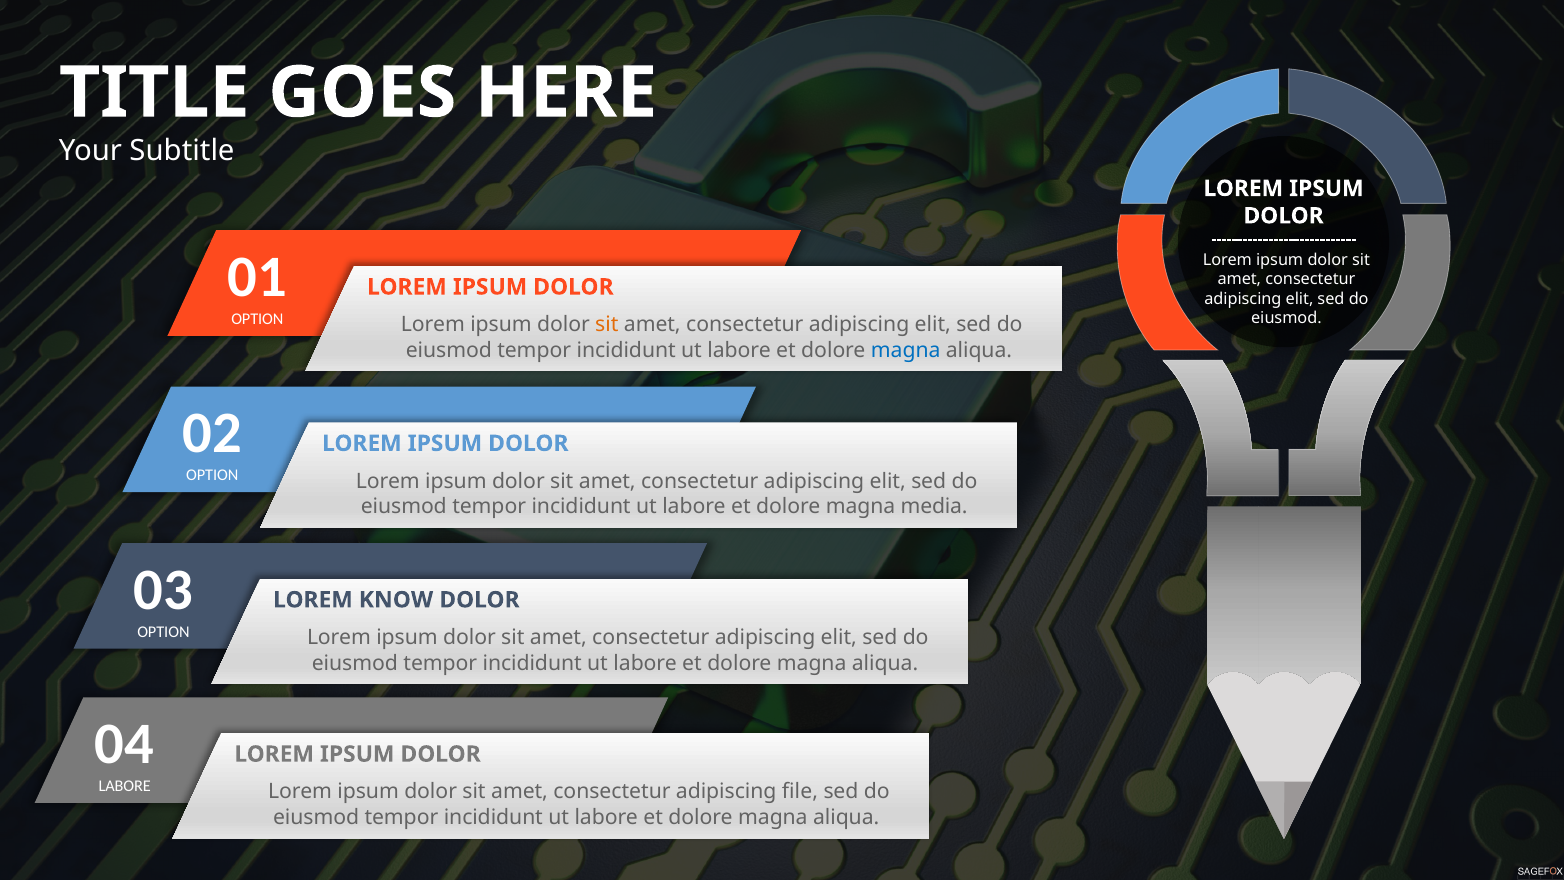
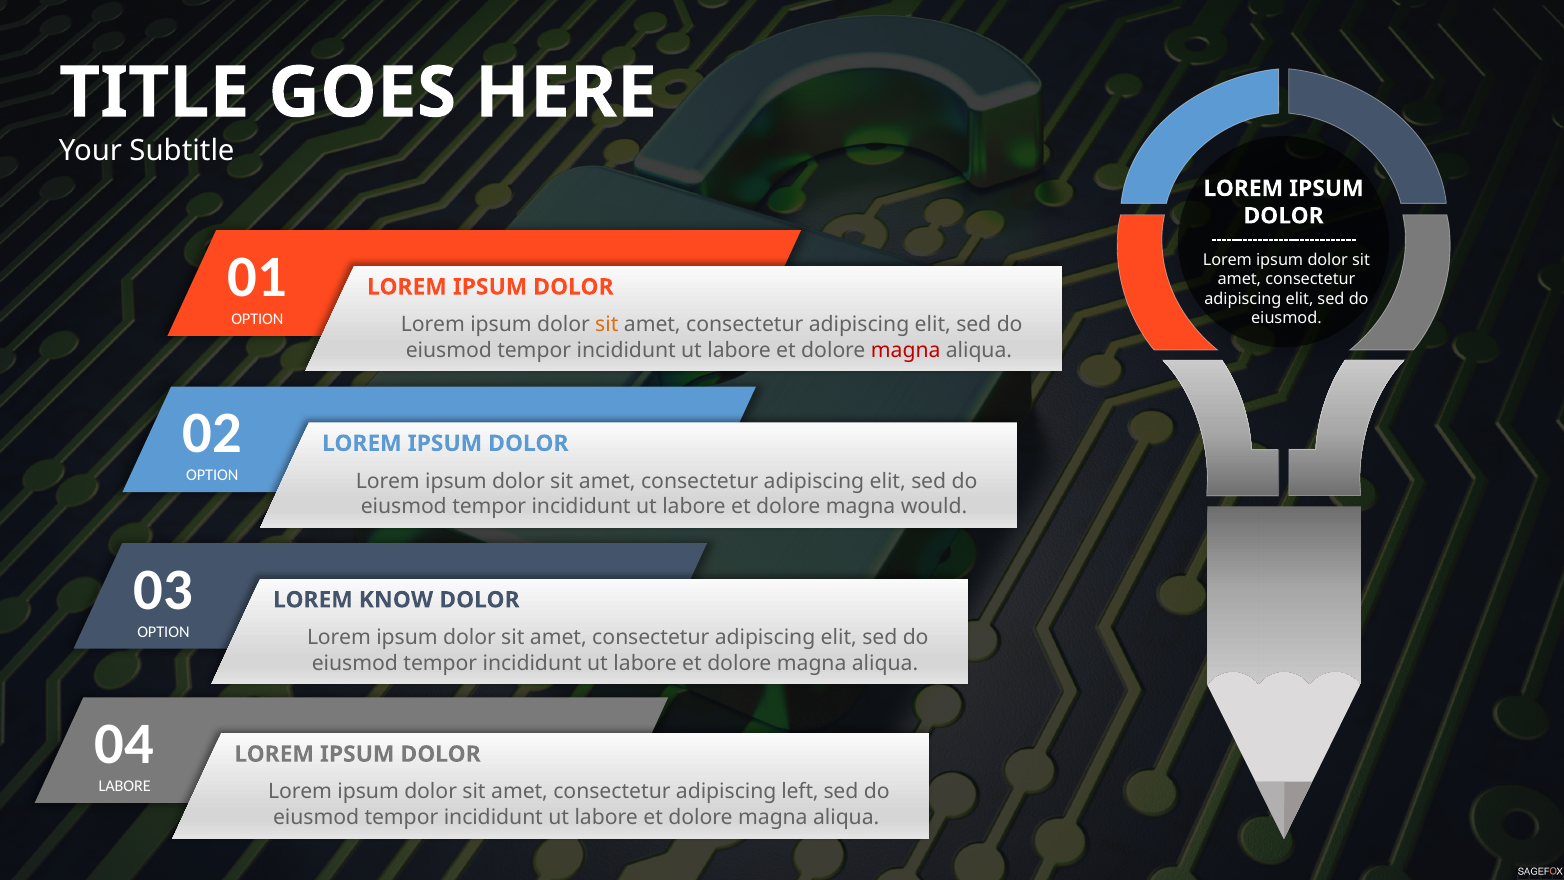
magna colour: blue -> red (906, 350)
media: media -> would (934, 506)
file: file -> left (800, 792)
